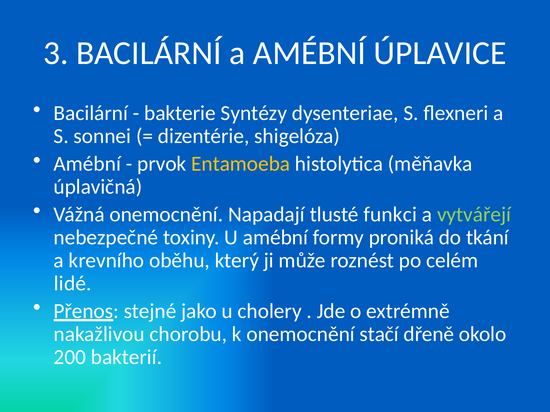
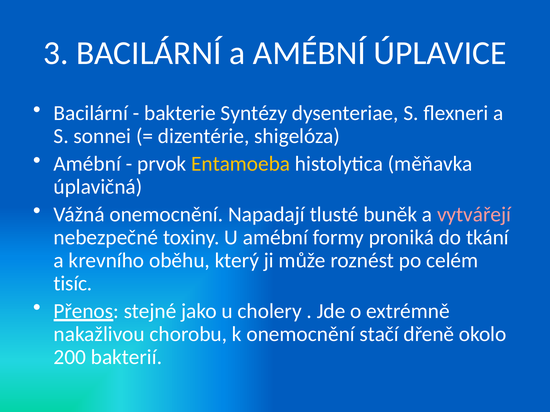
funkci: funkci -> buněk (390, 215)
vytvářejí colour: light green -> pink (474, 215)
lidé: lidé -> tisíc (73, 284)
